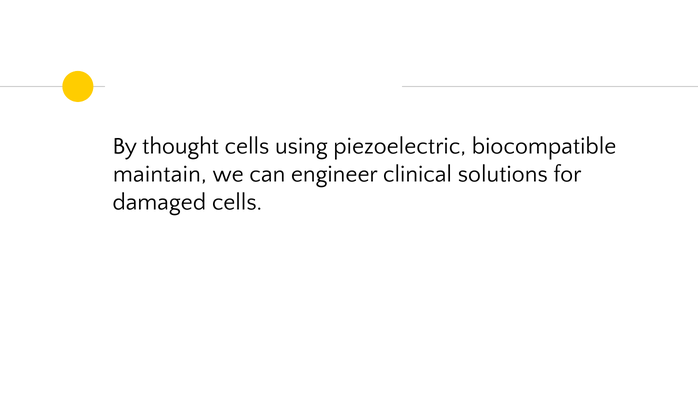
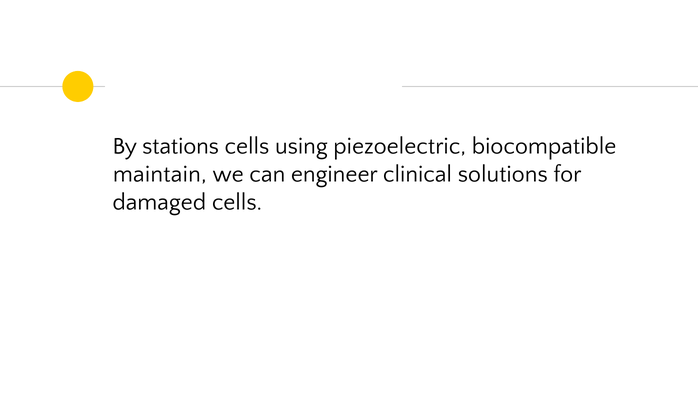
thought: thought -> stations (181, 146)
